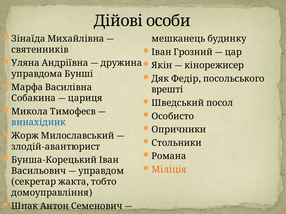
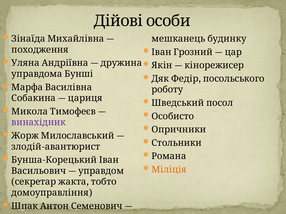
святенників: святенників -> походження (40, 50)
врешті: врешті -> роботу (167, 90)
винахідник colour: blue -> purple (39, 123)
